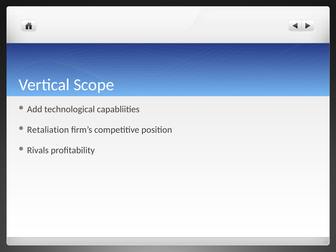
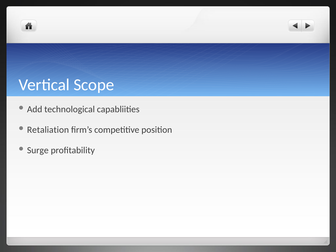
Rivals: Rivals -> Surge (38, 150)
